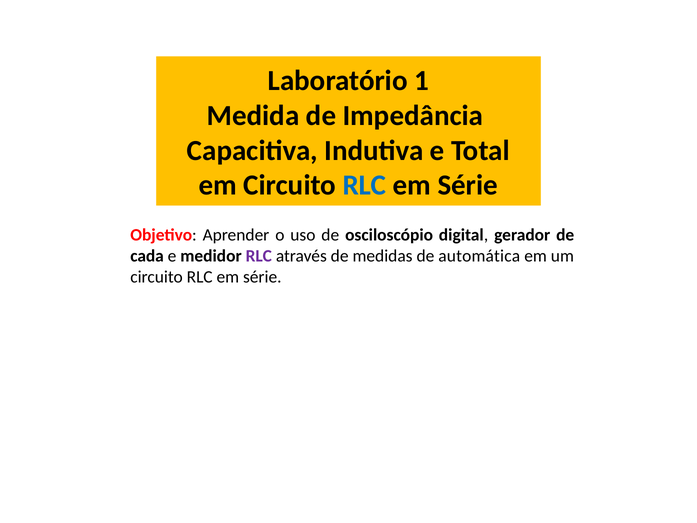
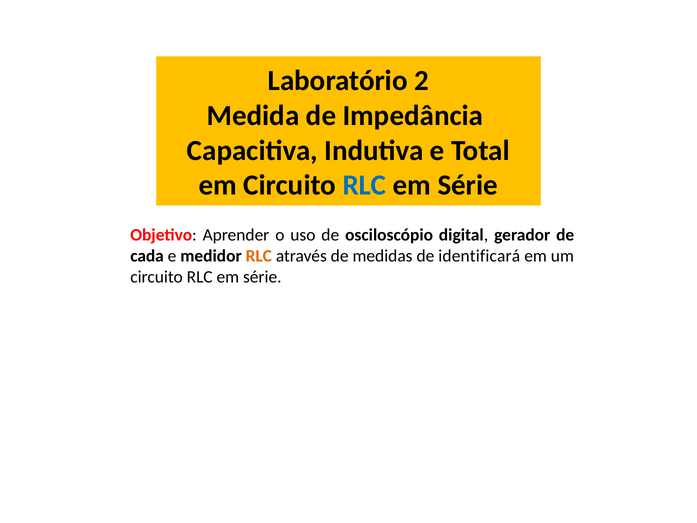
1: 1 -> 2 (422, 81)
RLC colour: purple -> orange (259, 256)
automática: automática -> identificará (479, 256)
